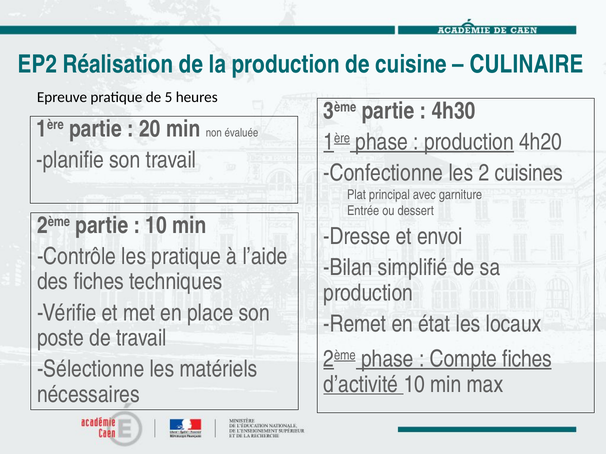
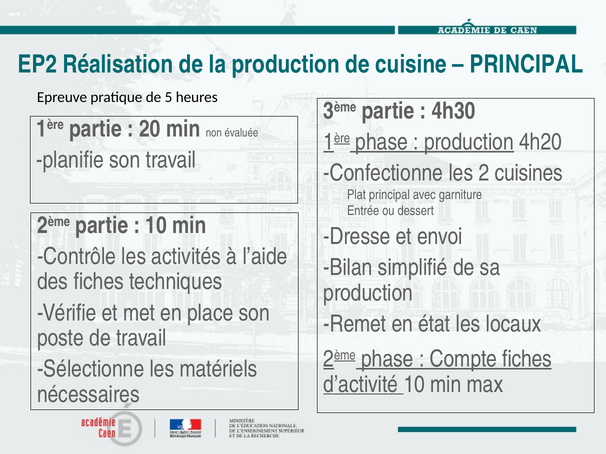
CULINAIRE: CULINAIRE -> PRINCIPAL (527, 65)
les pratique: pratique -> activités (186, 257)
